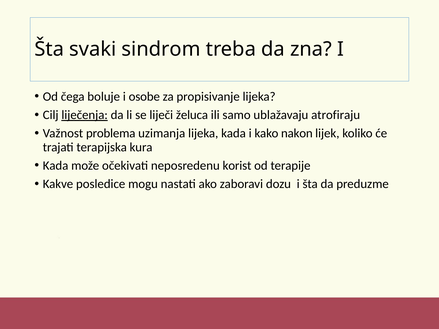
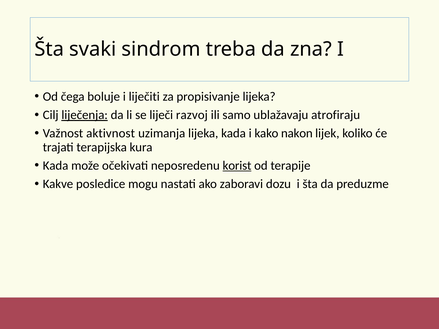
osobe: osobe -> liječiti (144, 97)
želuca: želuca -> razvoj (192, 115)
problema: problema -> aktivnost (111, 133)
korist underline: none -> present (237, 166)
